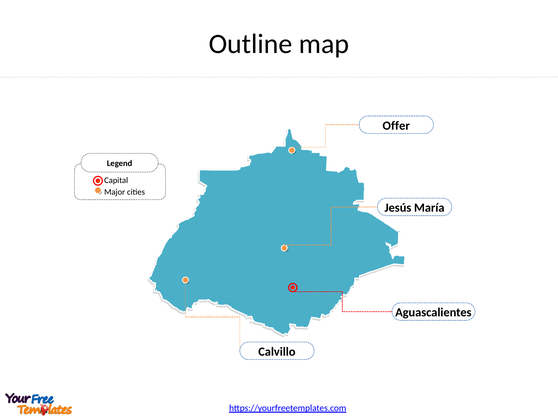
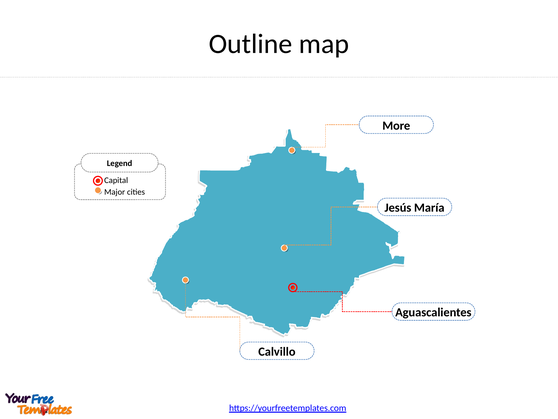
Offer: Offer -> More (396, 125)
